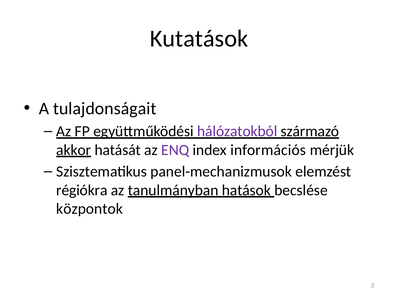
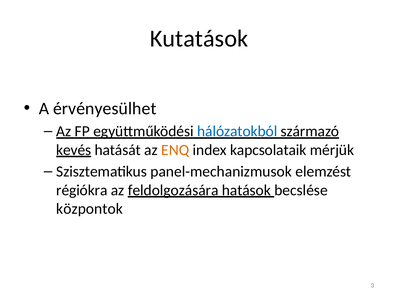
tulajdonságait: tulajdonságait -> érvényesülhet (105, 108)
hálózatokból colour: purple -> blue (237, 131)
akkor: akkor -> kevés (74, 150)
ENQ colour: purple -> orange (175, 150)
információs: információs -> kapcsolataik (268, 150)
tanulmányban: tanulmányban -> feldolgozására (173, 190)
